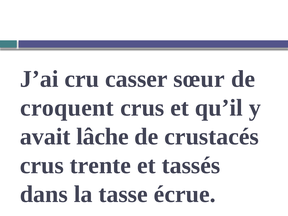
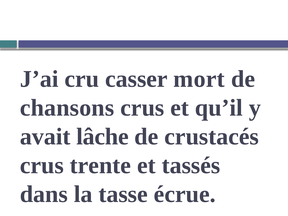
sœur: sœur -> mort (199, 79)
croquent: croquent -> chansons (67, 108)
